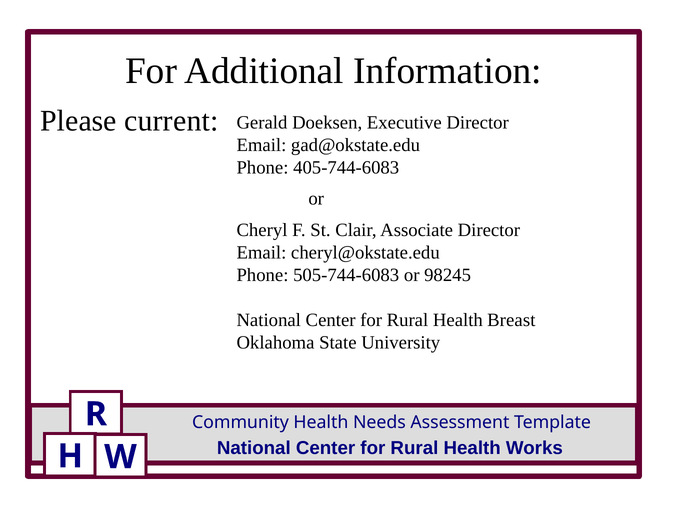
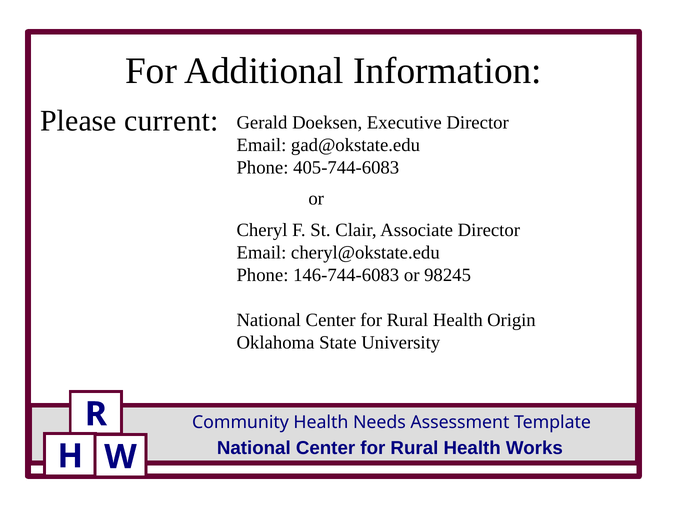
505-744-6083: 505-744-6083 -> 146-744-6083 (346, 275)
Breast: Breast -> Origin (511, 320)
